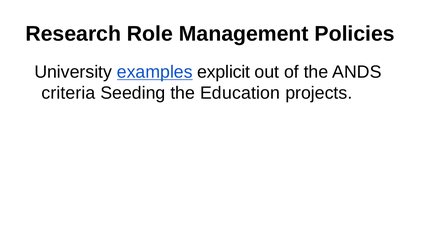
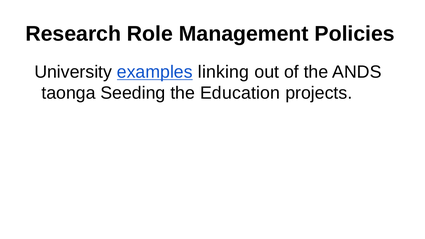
explicit: explicit -> linking (224, 72)
criteria: criteria -> taonga (68, 93)
